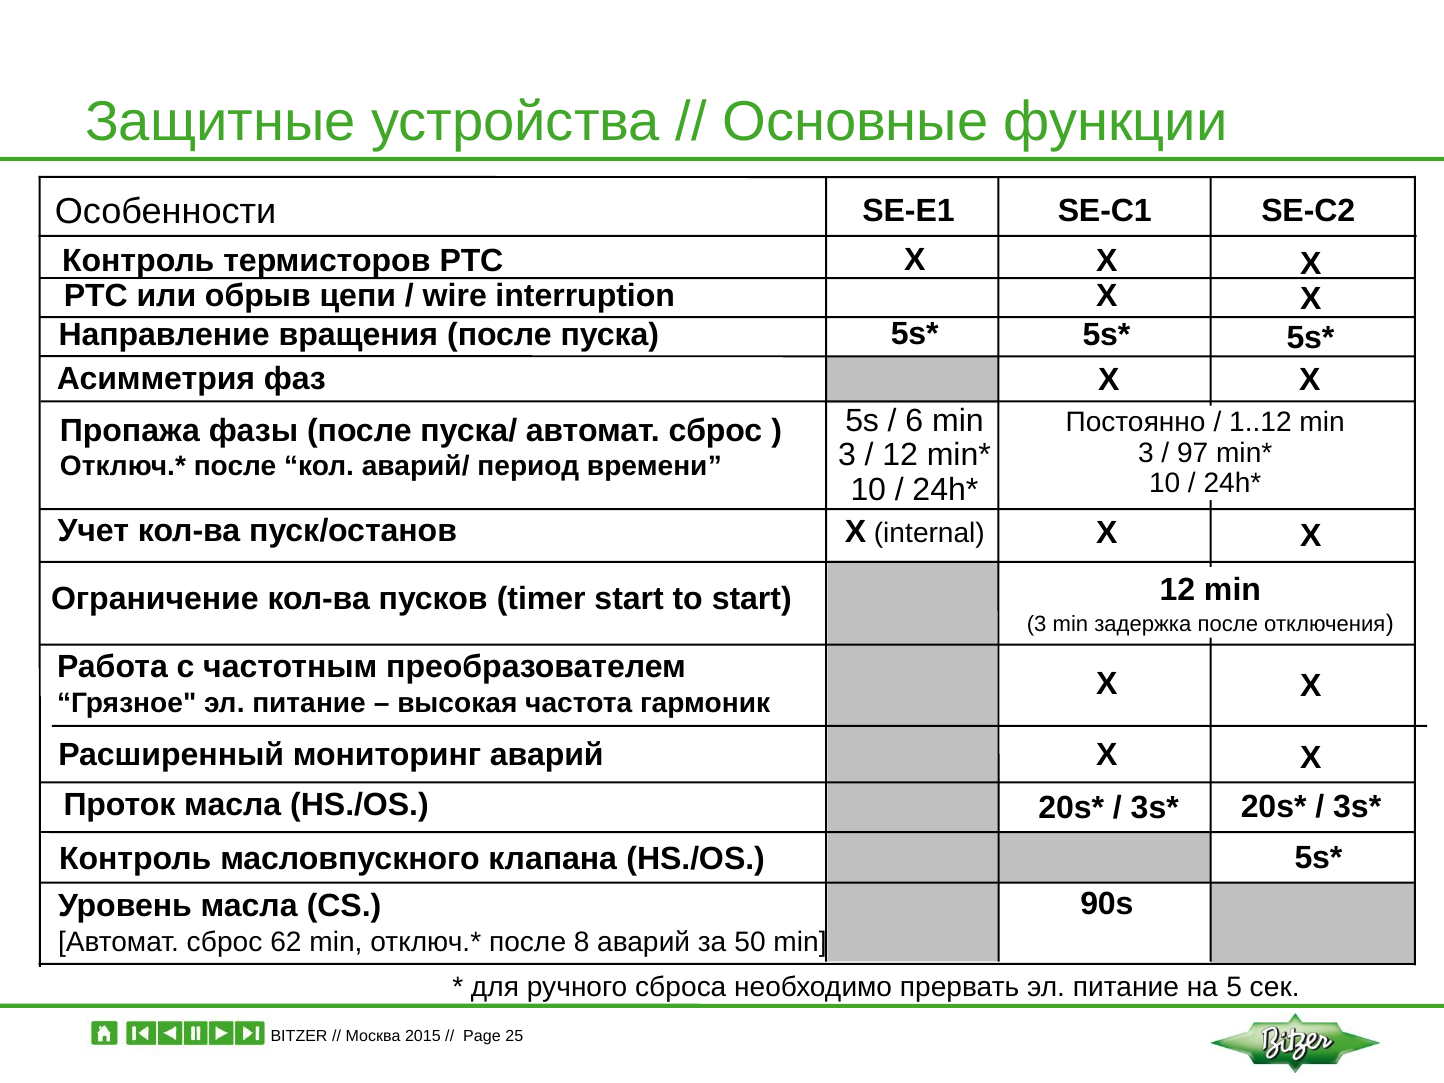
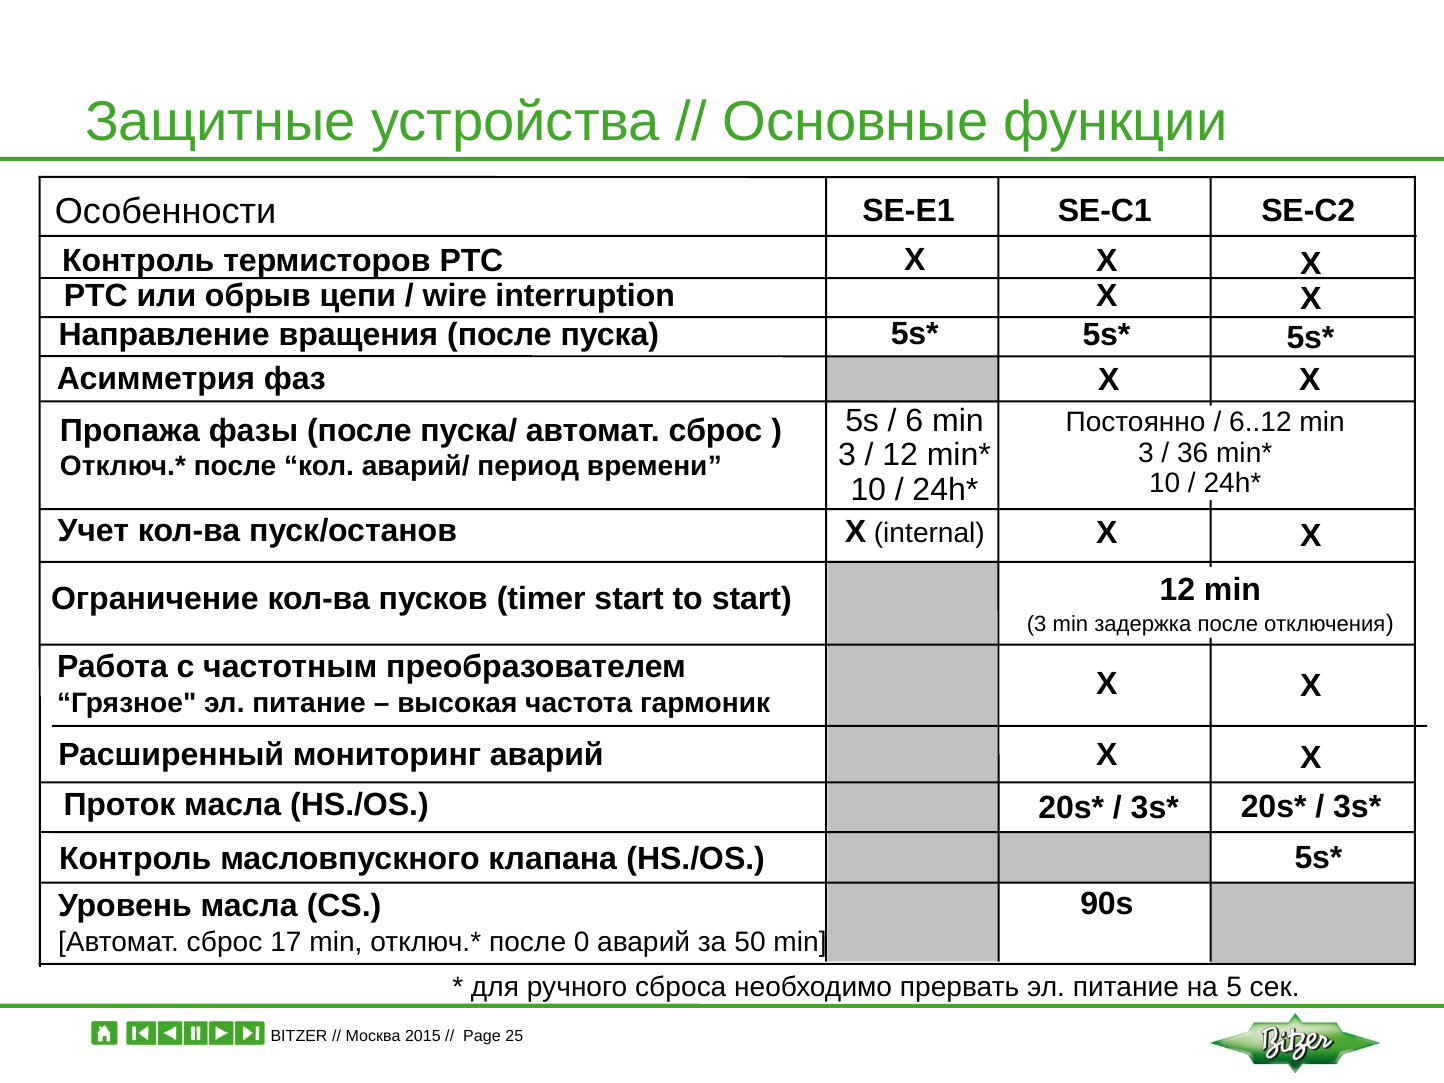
1..12: 1..12 -> 6..12 (1260, 422)
97: 97 -> 36 (1193, 453)
62: 62 -> 17 (286, 942)
8: 8 -> 0 (582, 942)
